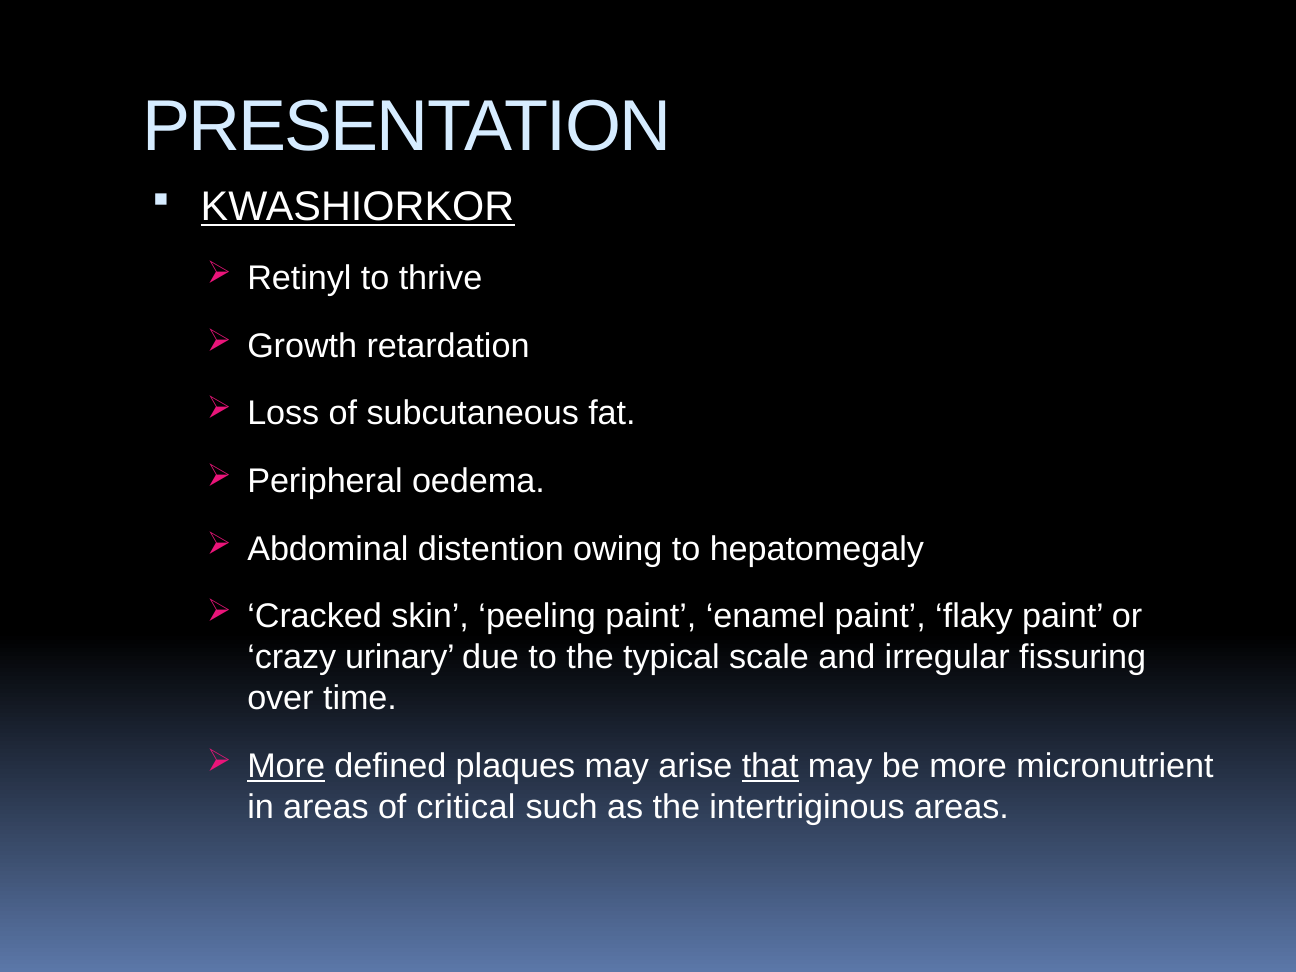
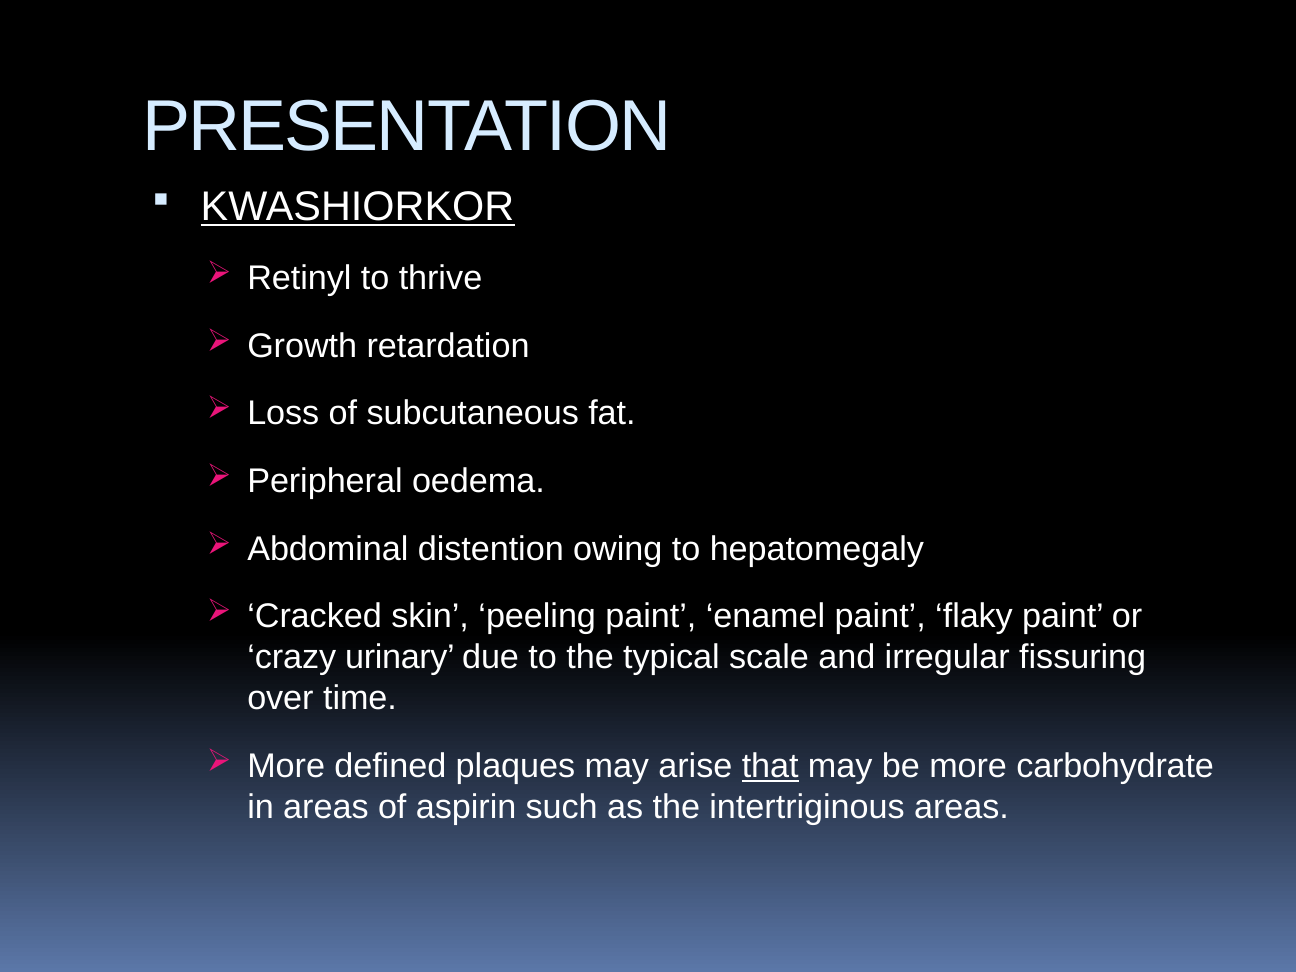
More underline: present -> none (286, 766)
micronutrient: micronutrient -> carbohydrate (1115, 766)
critical: critical -> aspirin (466, 807)
